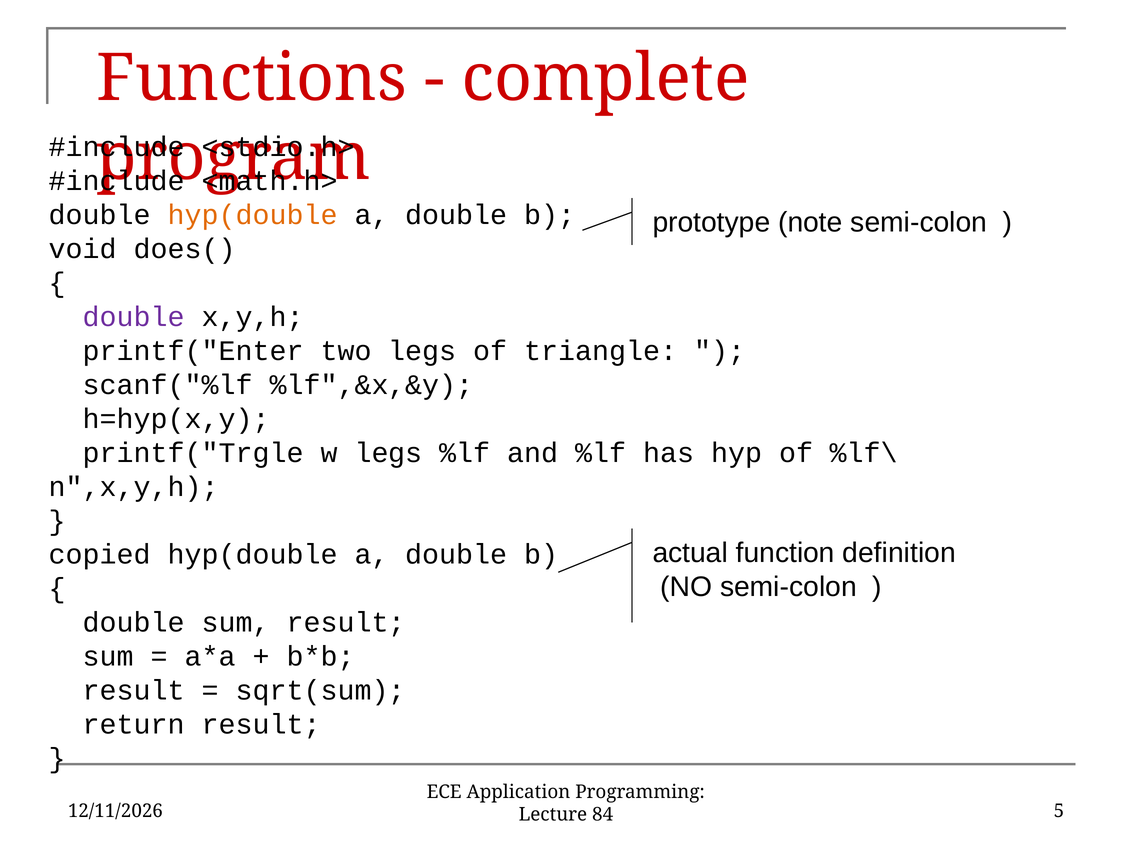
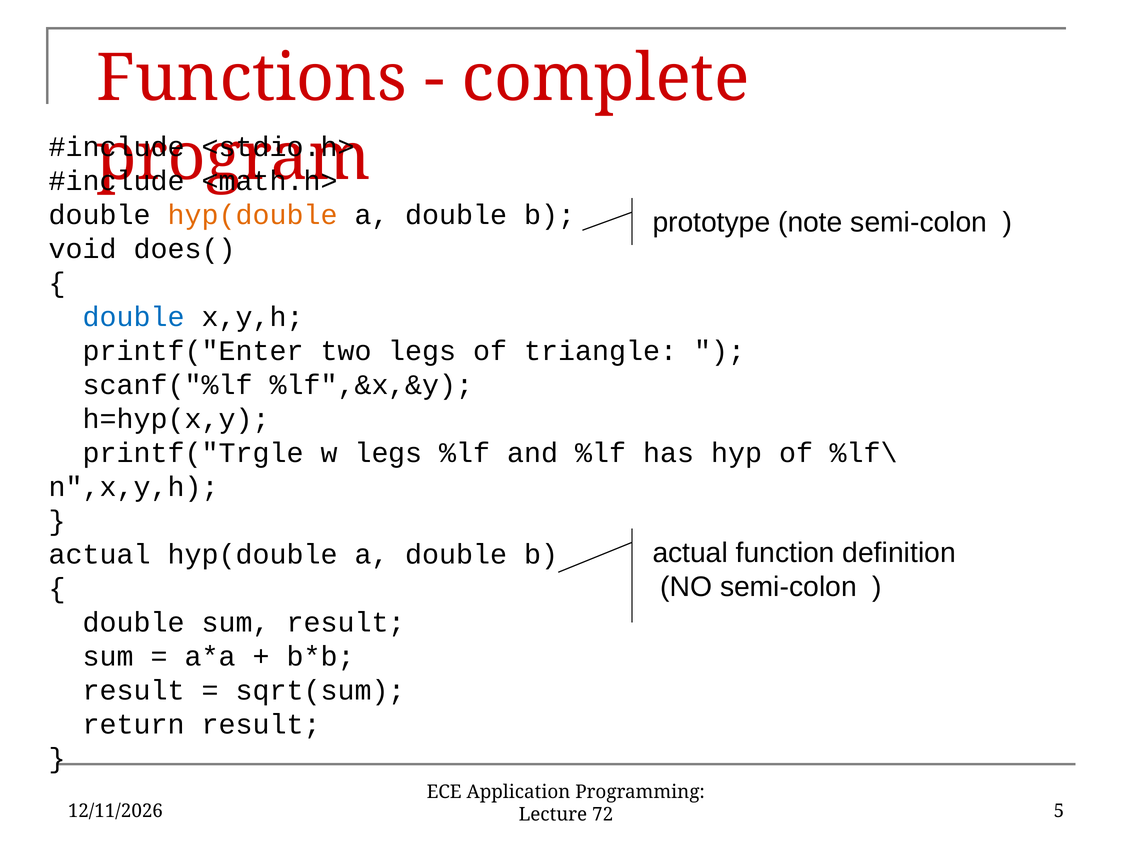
double colour: purple -> blue (134, 317)
copied: copied -> actual (100, 555)
84: 84 -> 72 (603, 814)
